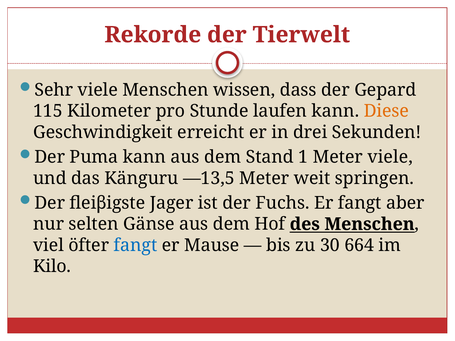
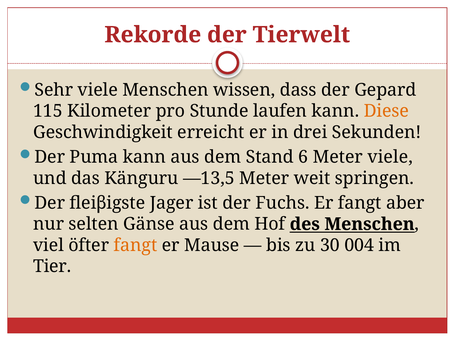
1: 1 -> 6 (303, 157)
fangt colour: blue -> orange (135, 245)
664: 664 -> 004 (359, 245)
Kilo: Kilo -> Tier (52, 267)
